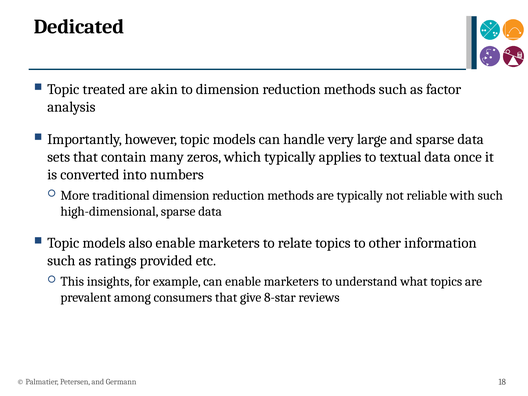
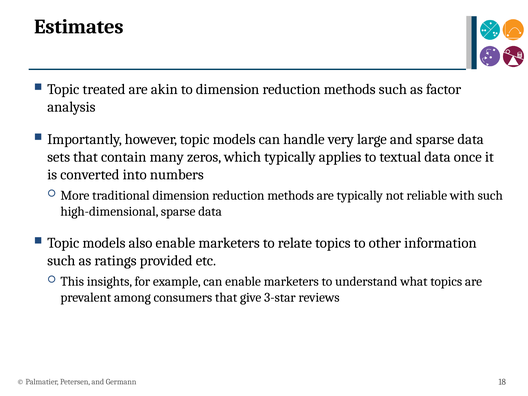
Dedicated: Dedicated -> Estimates (79, 27)
8-star: 8-star -> 3-star (280, 297)
